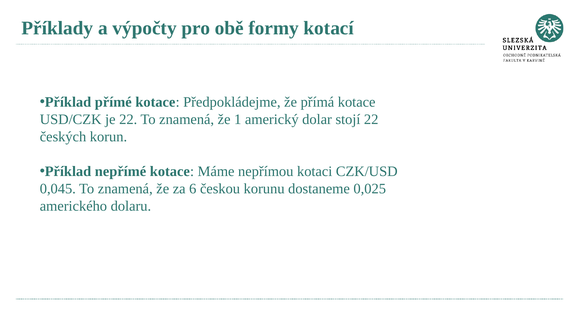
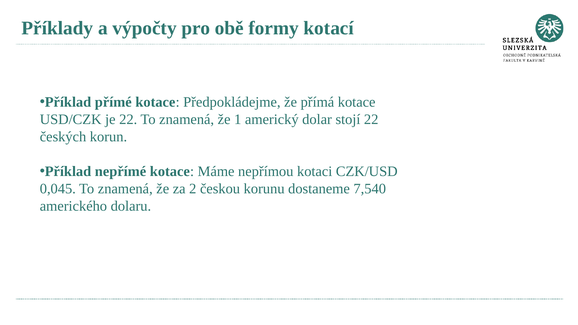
6: 6 -> 2 (193, 189)
0,025: 0,025 -> 7,540 (370, 189)
